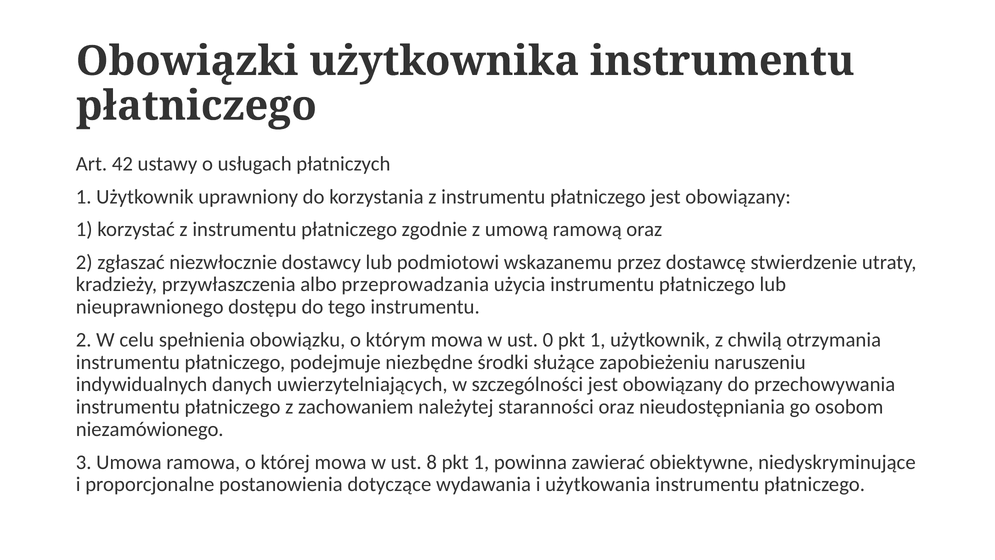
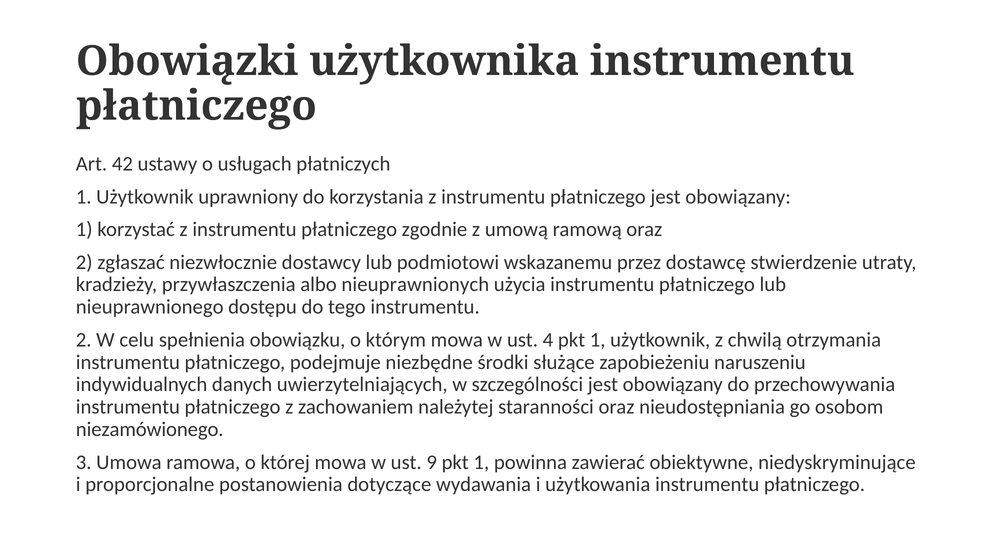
przeprowadzania: przeprowadzania -> nieuprawnionych (415, 284)
0: 0 -> 4 (548, 340)
8: 8 -> 9 (432, 462)
